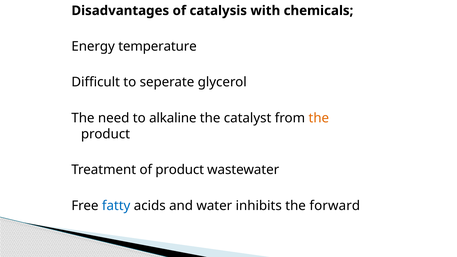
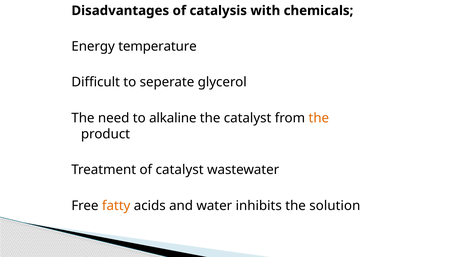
of product: product -> catalyst (180, 170)
fatty colour: blue -> orange (116, 206)
forward: forward -> solution (335, 206)
